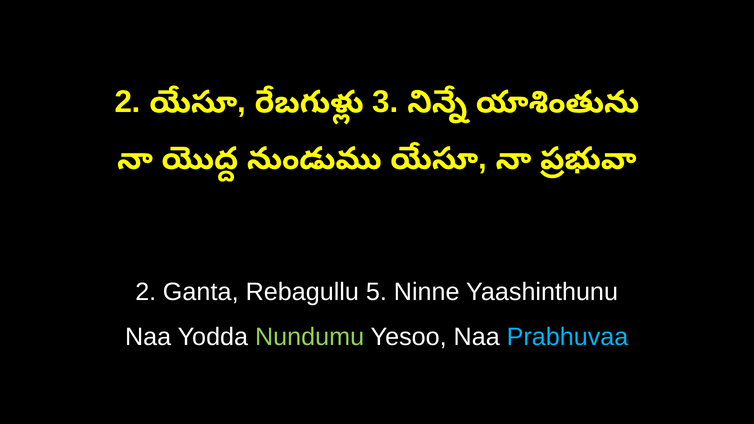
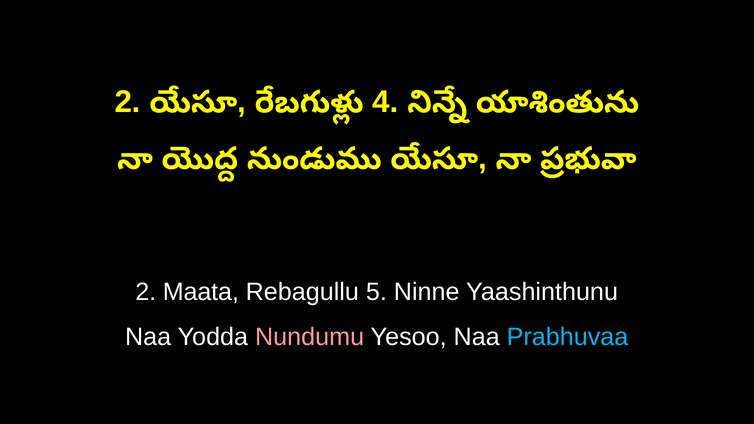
3: 3 -> 4 (385, 102)
Ganta: Ganta -> Maata (201, 292)
Nundumu colour: light green -> pink (310, 337)
